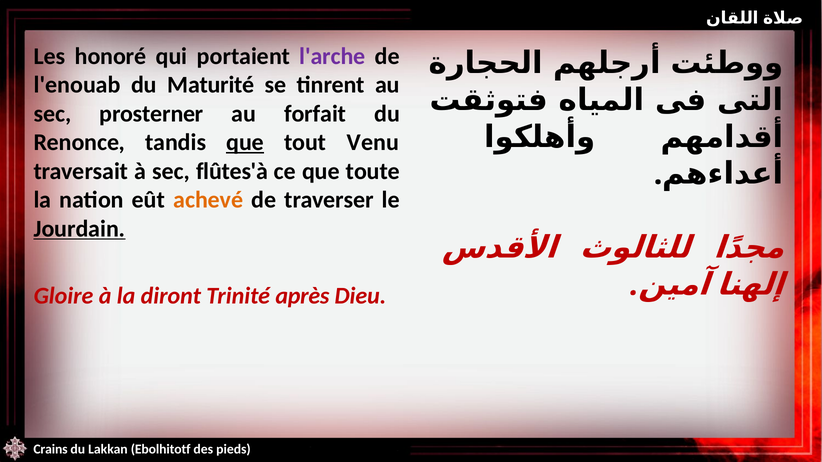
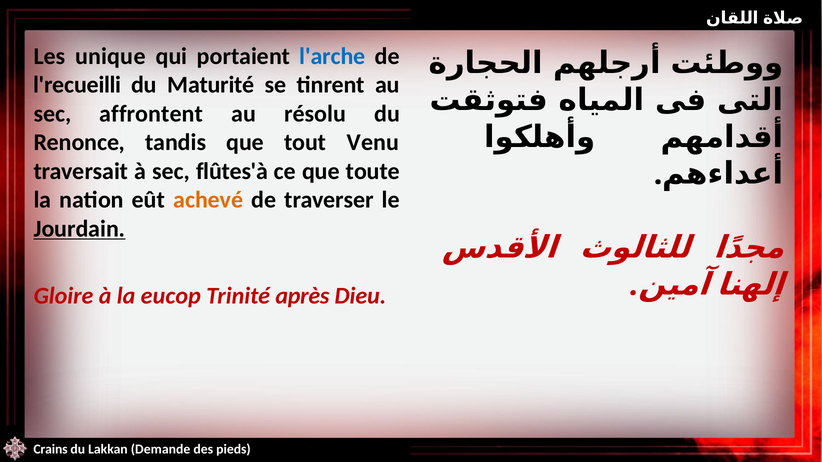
honoré: honoré -> unique (110, 56)
l'arche colour: purple -> blue (332, 56)
l'enouab: l'enouab -> l'recueilli (77, 85)
prosterner: prosterner -> affrontent (151, 114)
forfait: forfait -> résolu (315, 114)
que underline: present -> none (245, 142)
diront: diront -> eucop (171, 296)
Ebolhitotf: Ebolhitotf -> Demande (161, 450)
